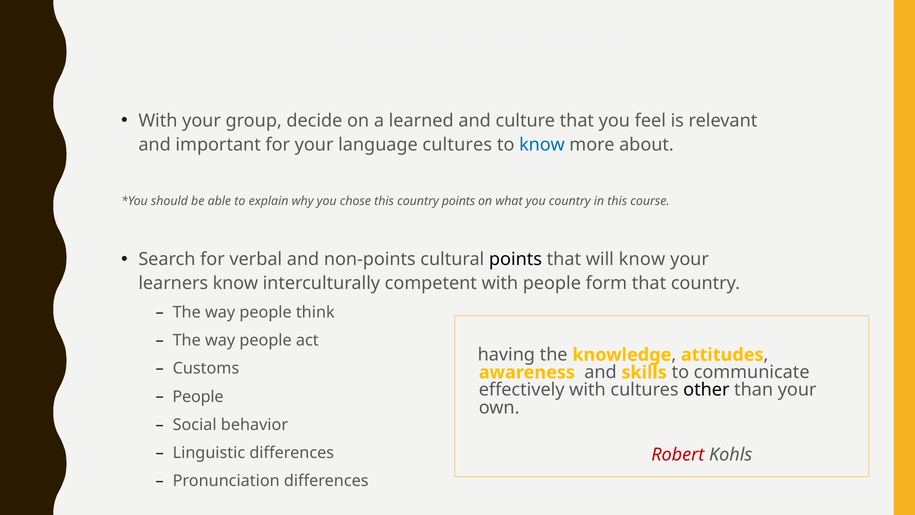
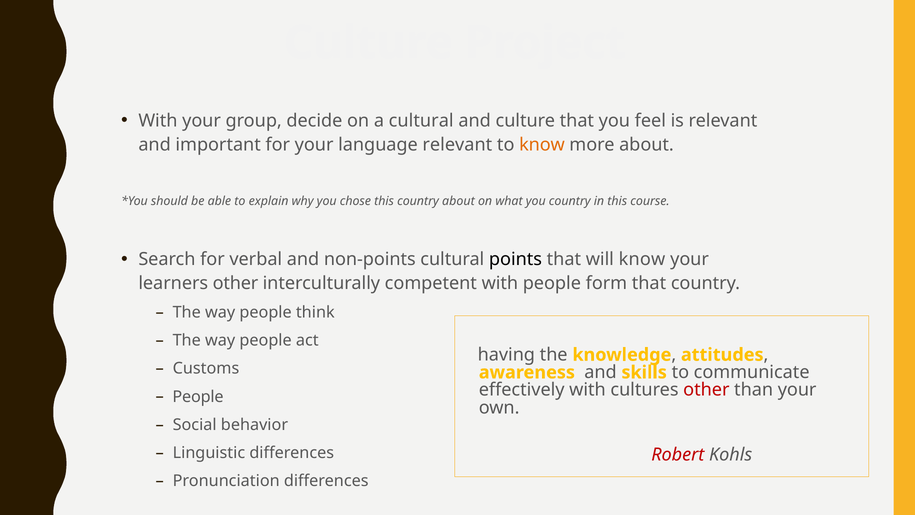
a learned: learned -> cultural (421, 121)
language cultures: cultures -> relevant (457, 145)
know colour: blue -> orange (542, 145)
country points: points -> about (458, 201)
learners know: know -> other (235, 283)
other colour: black -> red (706, 390)
